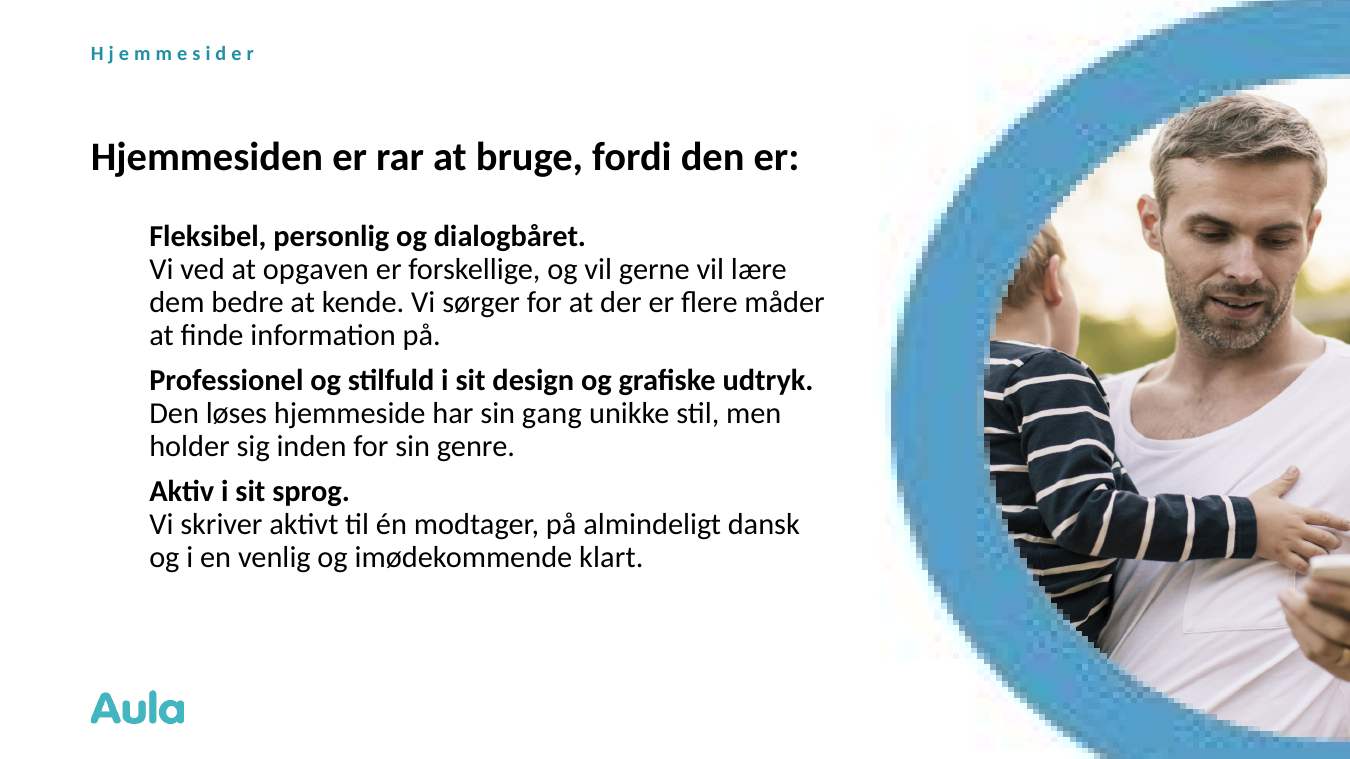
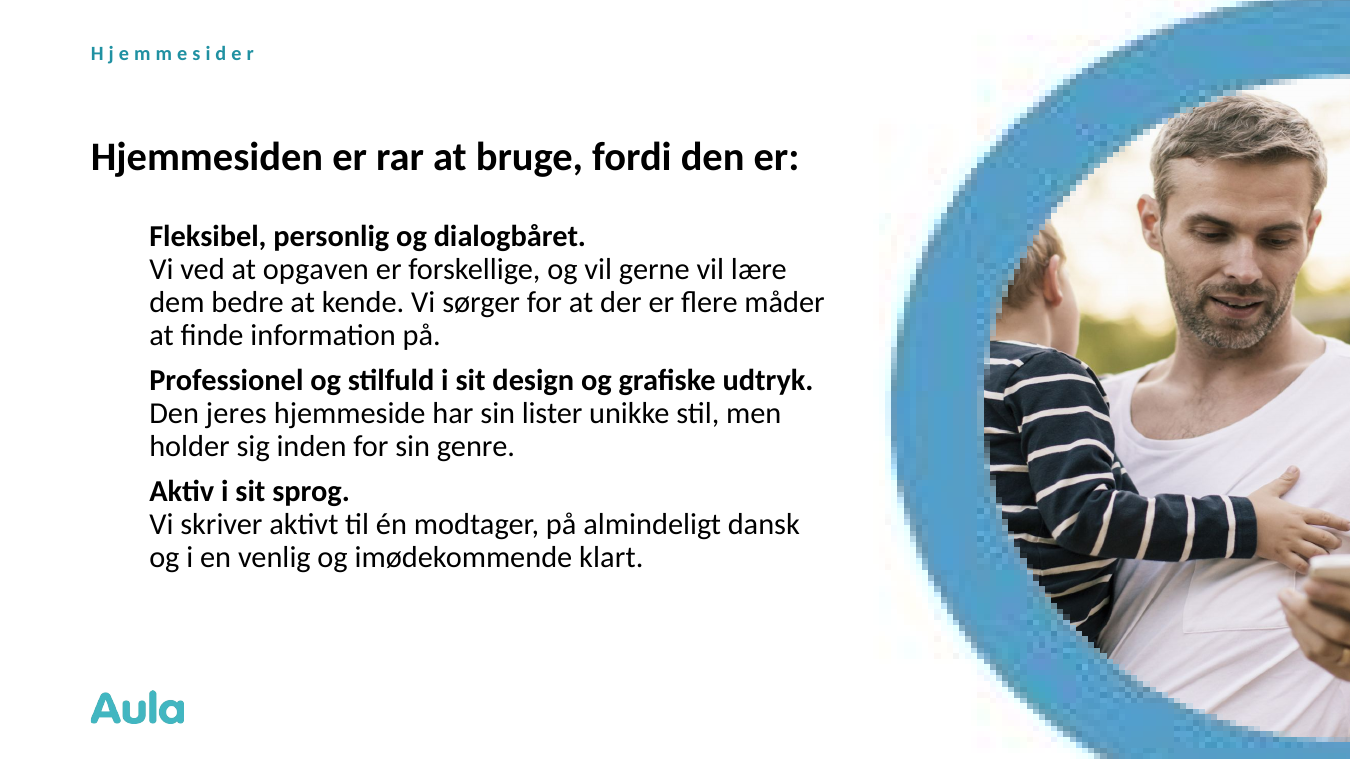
løses: løses -> jeres (236, 414)
gang: gang -> lister (552, 414)
